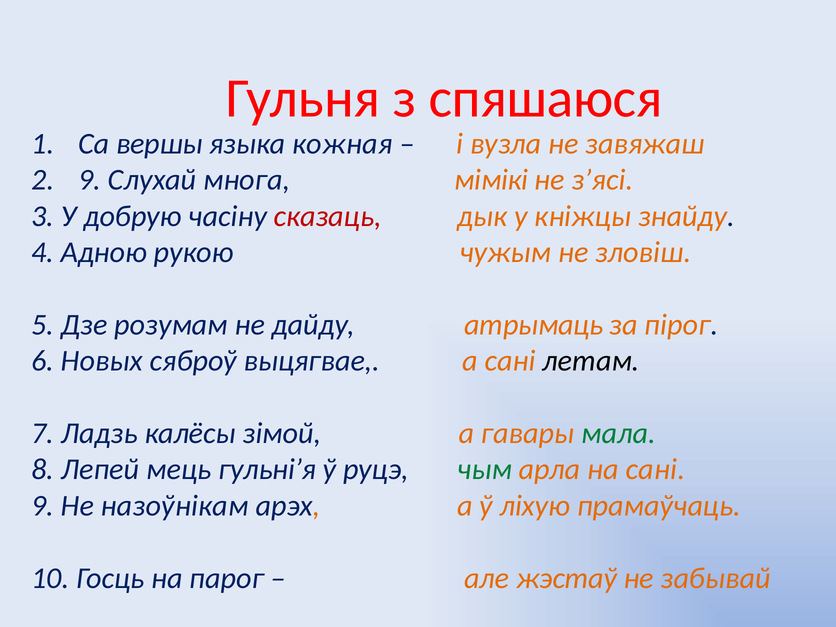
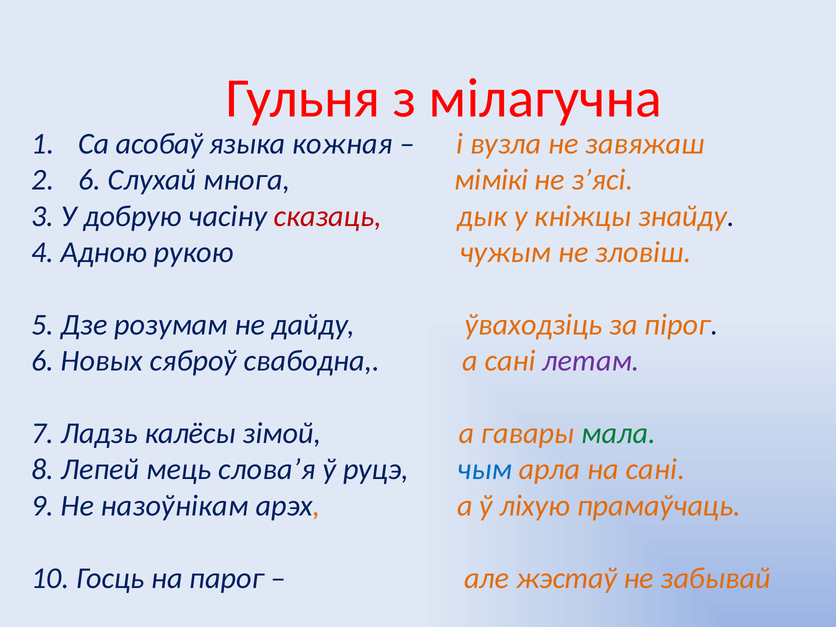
спяшаюся: спяшаюся -> мілагучна (545, 98)
вершы: вершы -> асобаў (159, 144)
2 9: 9 -> 6 (90, 180)
атрымаць: атрымаць -> ўваходзіць (534, 325)
выцягвае: выцягвае -> свабодна (312, 361)
летам colour: black -> purple (591, 361)
гульні’я: гульні’я -> слова’я (267, 469)
чым colour: green -> blue (485, 469)
